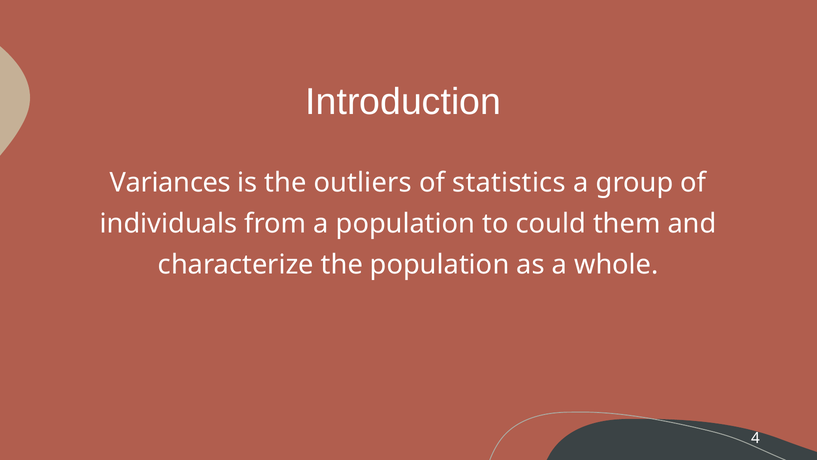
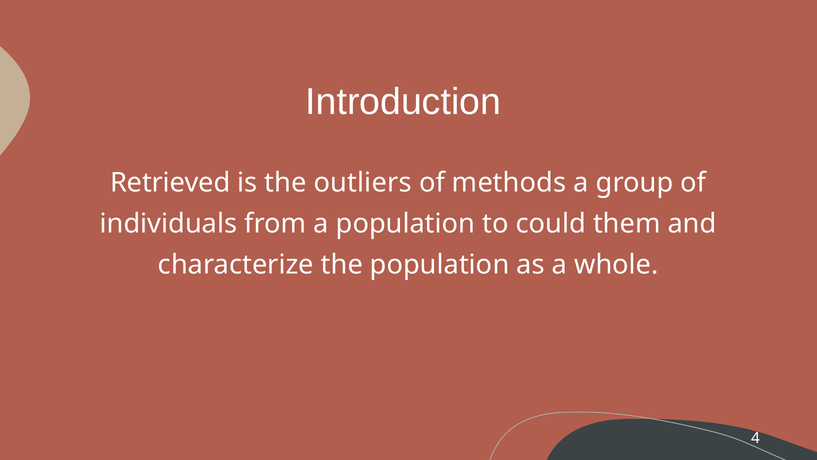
Variances: Variances -> Retrieved (170, 183)
statistics: statistics -> methods (509, 183)
